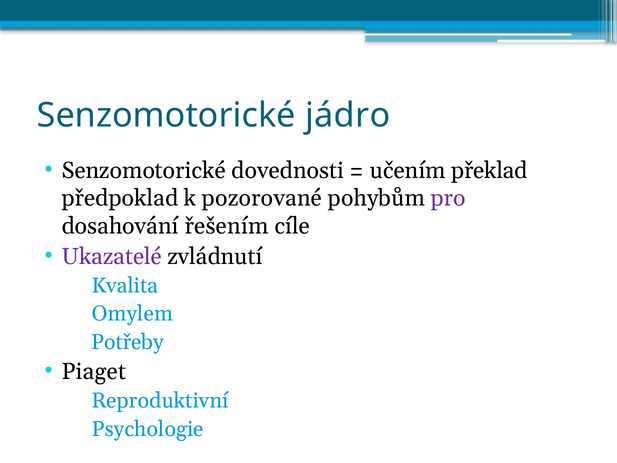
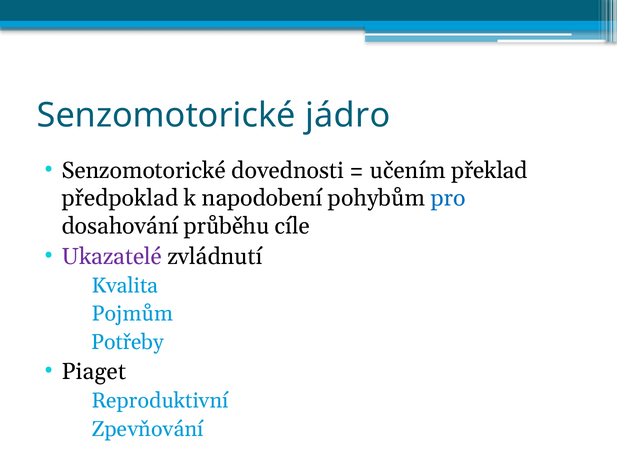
pozorované: pozorované -> napodobení (262, 198)
pro colour: purple -> blue (448, 198)
řešením: řešením -> průběhu (227, 226)
Omylem: Omylem -> Pojmům (132, 314)
Psychologie: Psychologie -> Zpevňování (148, 429)
